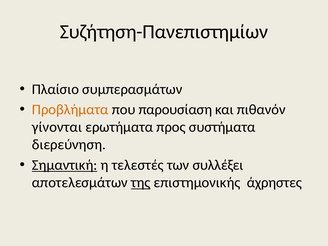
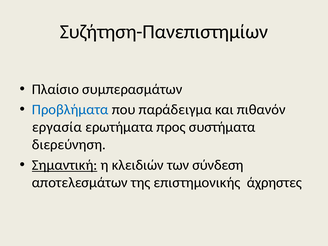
Προβλήματα colour: orange -> blue (70, 110)
παρουσίαση: παρουσίαση -> παράδειγμα (175, 110)
γίνονται: γίνονται -> εργασία (57, 127)
τελεστές: τελεστές -> κλειδιών (138, 165)
συλλέξει: συλλέξει -> σύνδεση (218, 165)
της underline: present -> none (141, 183)
